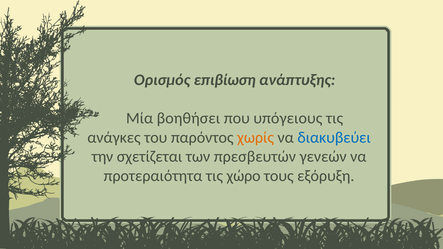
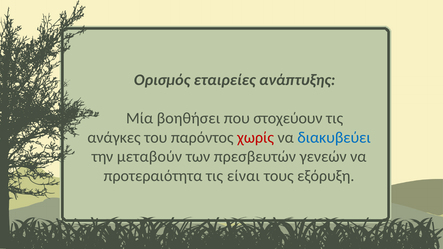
επιβίωση: επιβίωση -> εταιρείες (225, 80)
υπόγειους: υπόγειους -> στοχεύουν (288, 118)
χωρίς colour: orange -> red (256, 138)
σχετίζεται: σχετίζεται -> μεταβούν (149, 157)
χώρο: χώρο -> είναι (243, 176)
